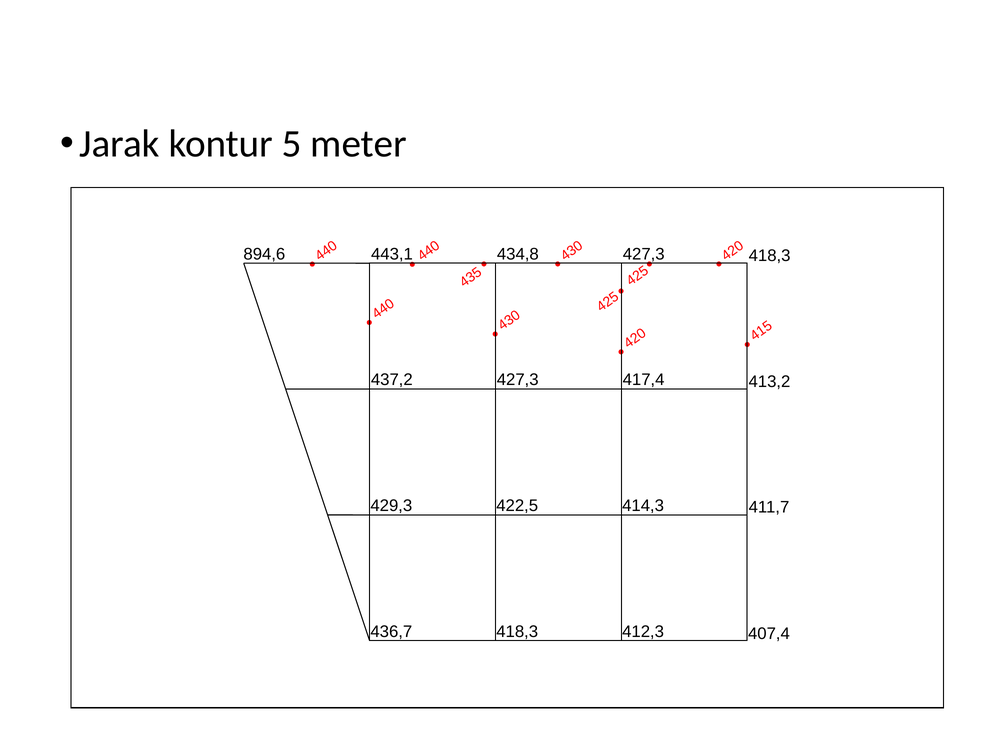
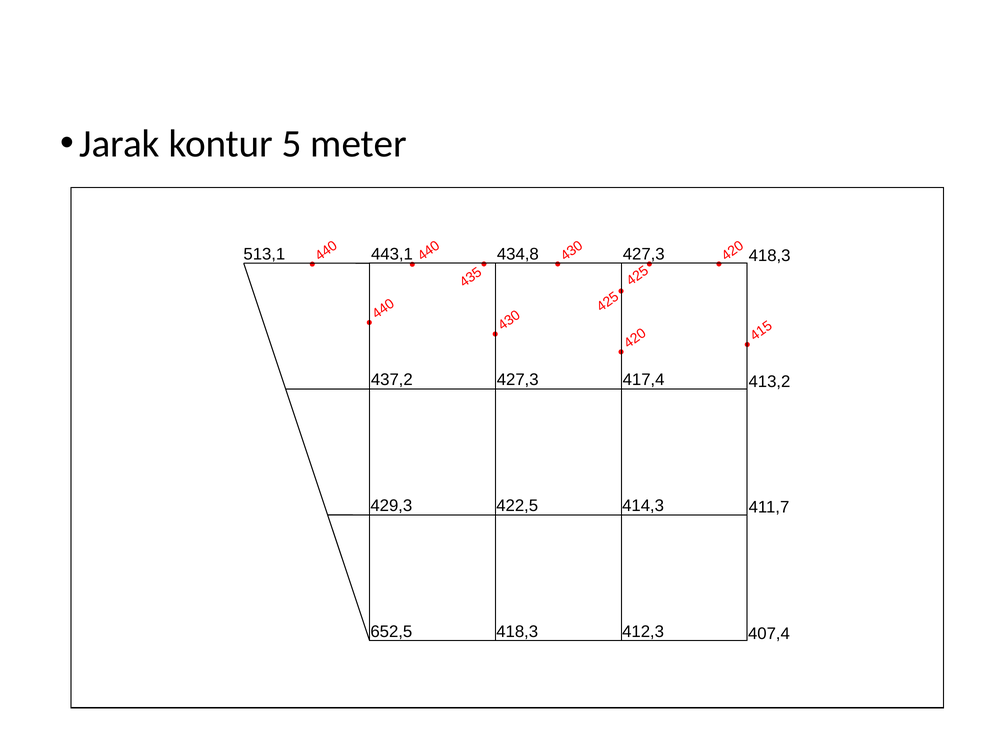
894,6: 894,6 -> 513,1 (264, 254)
436,7: 436,7 -> 652,5 (391, 632)
